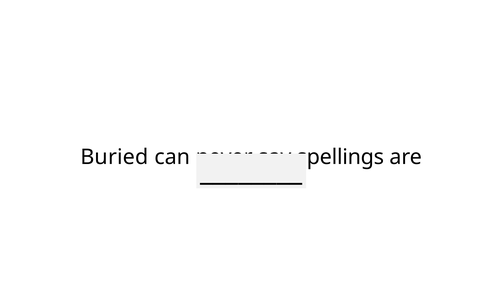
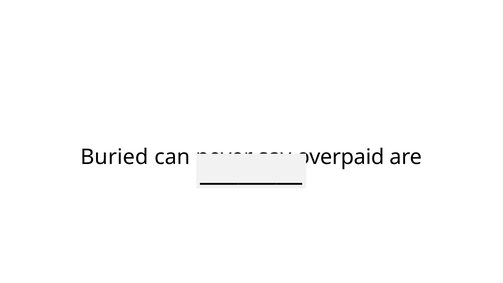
spellings: spellings -> overpaid (341, 157)
